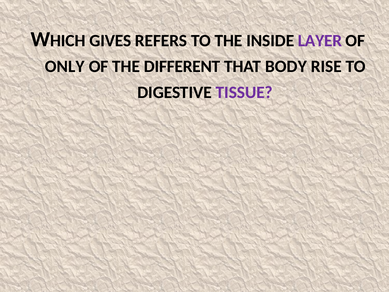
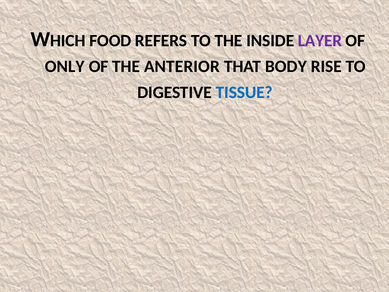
GIVES: GIVES -> FOOD (110, 41)
DIFFERENT: DIFFERENT -> ANTERIOR (182, 66)
TISSUE colour: purple -> blue (244, 92)
